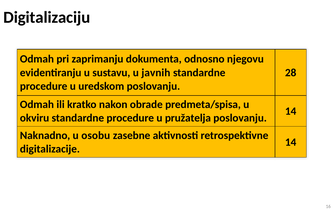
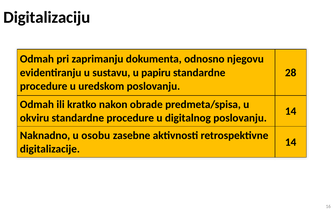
javnih: javnih -> papiru (156, 73)
pružatelja: pružatelja -> digitalnog (188, 118)
